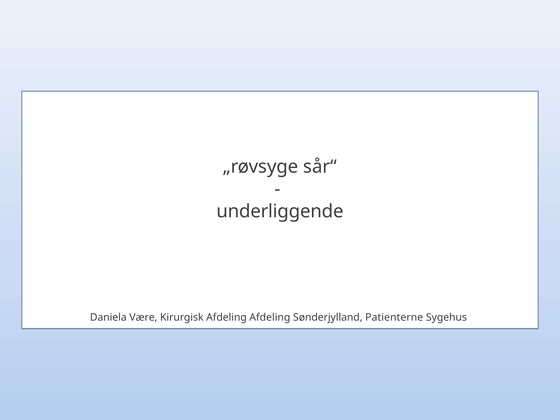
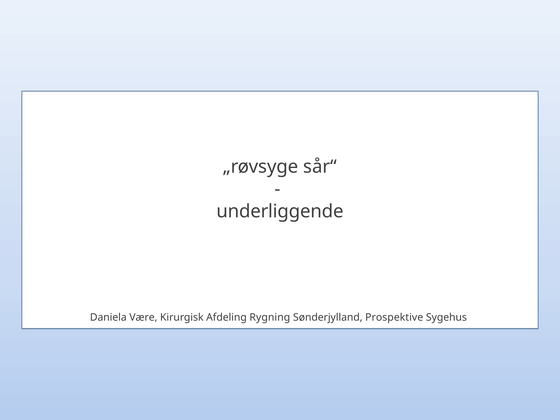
Afdeling Afdeling: Afdeling -> Rygning (270, 317)
Patienterne: Patienterne -> Prospektive (394, 317)
